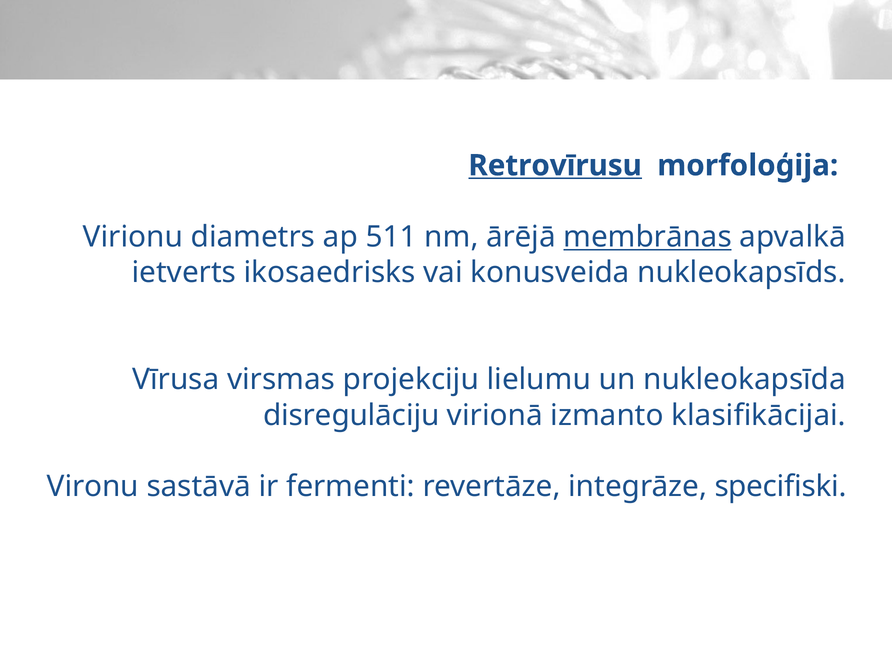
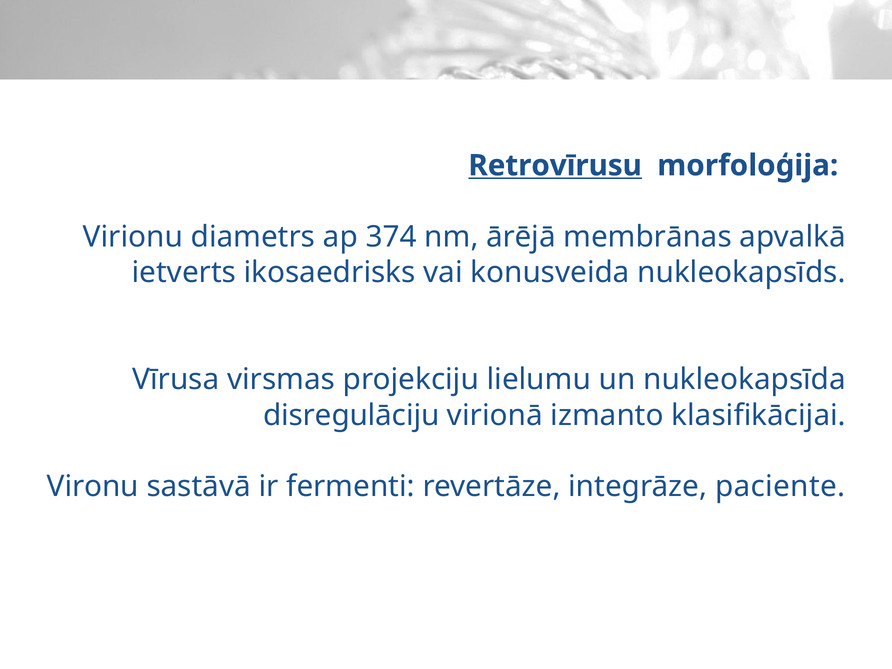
511: 511 -> 374 (391, 237)
membrānas underline: present -> none (648, 237)
specifiski: specifiski -> paciente (780, 487)
